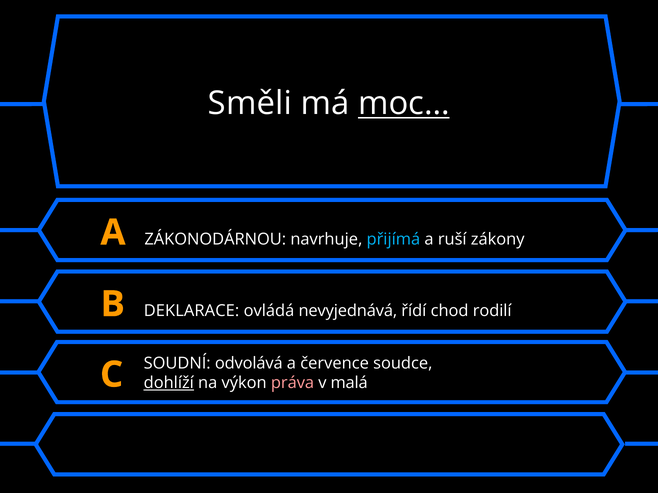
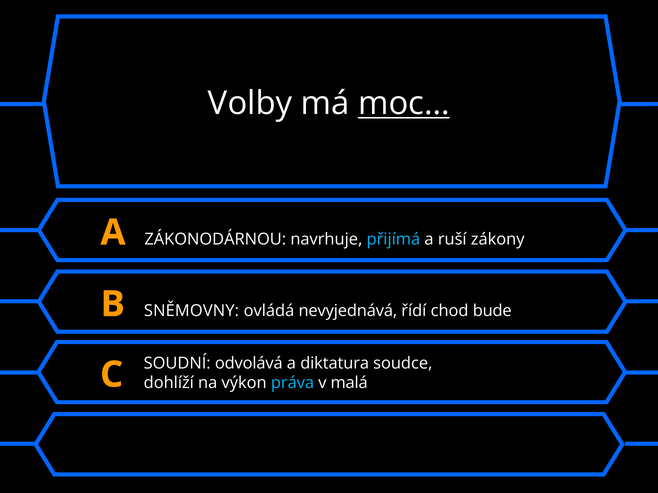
Směli: Směli -> Volby (250, 104)
DEKLARACE: DEKLARACE -> SNĚMOVNY (192, 311)
rodilí: rodilí -> bude (492, 311)
července: července -> diktatura (335, 363)
dohlíží underline: present -> none (169, 383)
práva colour: pink -> light blue (293, 383)
